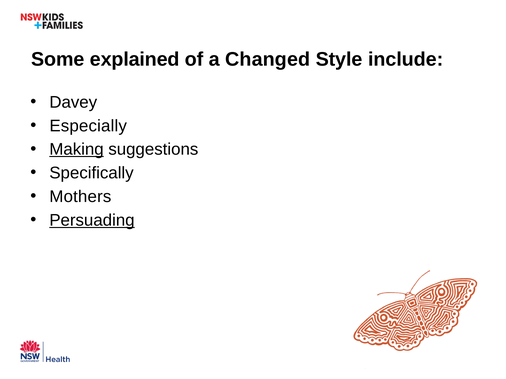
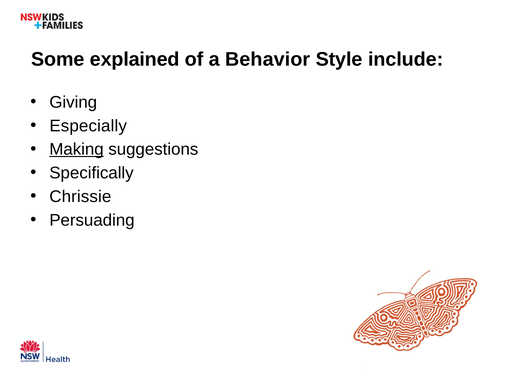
Changed: Changed -> Behavior (268, 59)
Davey: Davey -> Giving (73, 102)
Mothers: Mothers -> Chrissie (80, 197)
Persuading underline: present -> none (92, 220)
